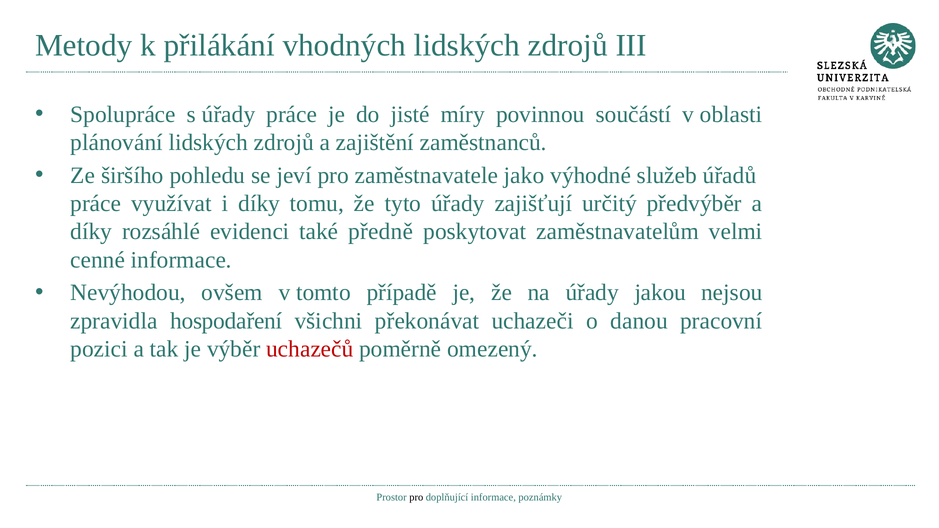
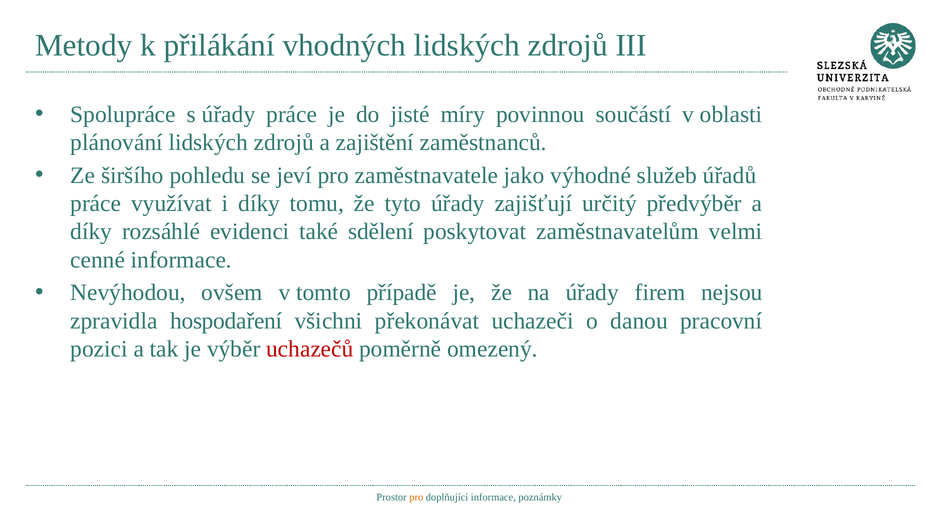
předně: předně -> sdělení (381, 232)
jakou: jakou -> firem (660, 293)
pro colour: black -> orange (416, 498)
